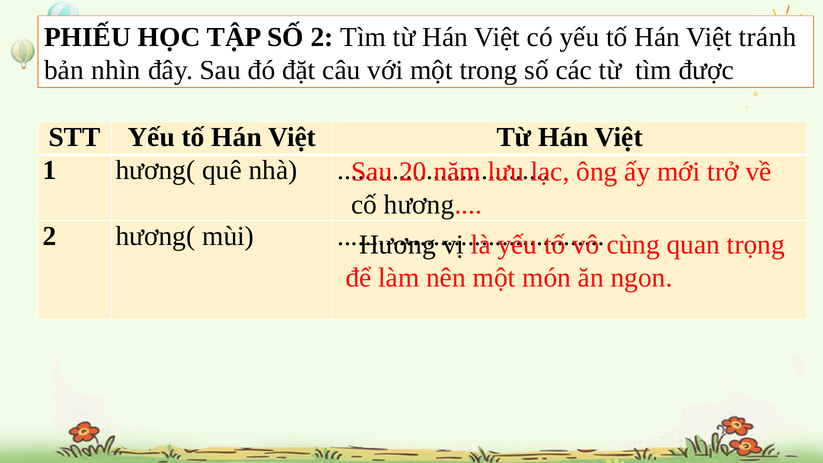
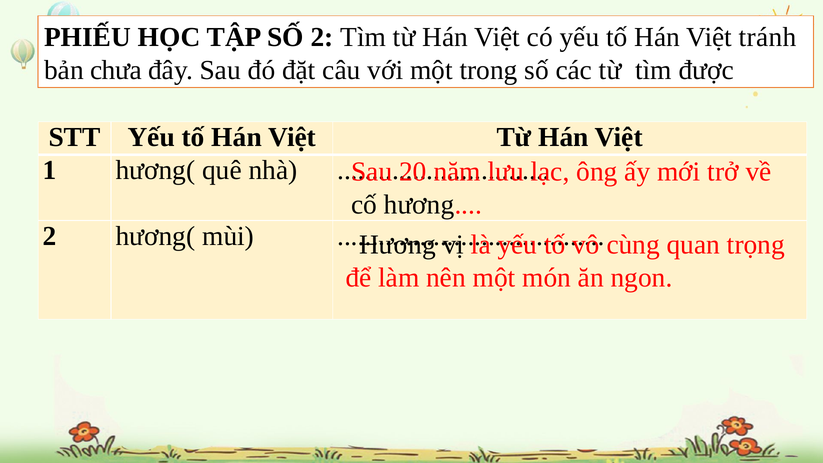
nhìn: nhìn -> chưa (116, 70)
